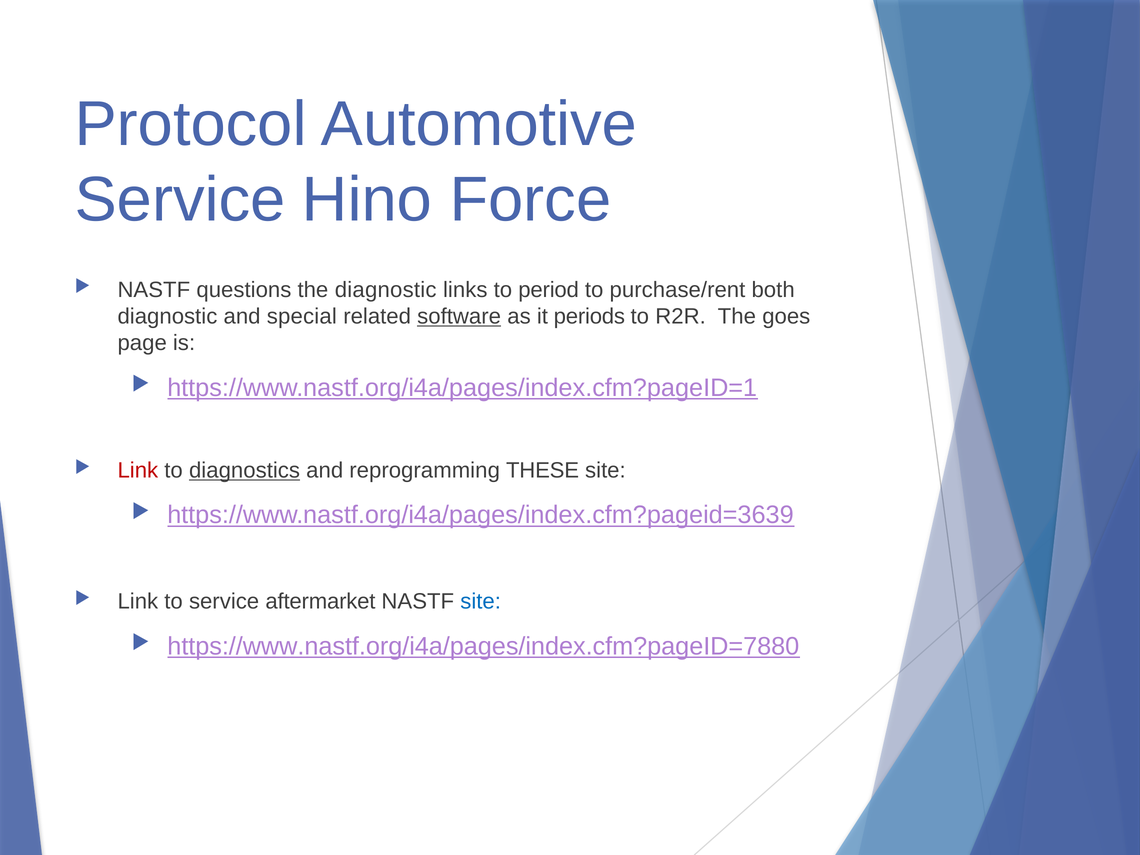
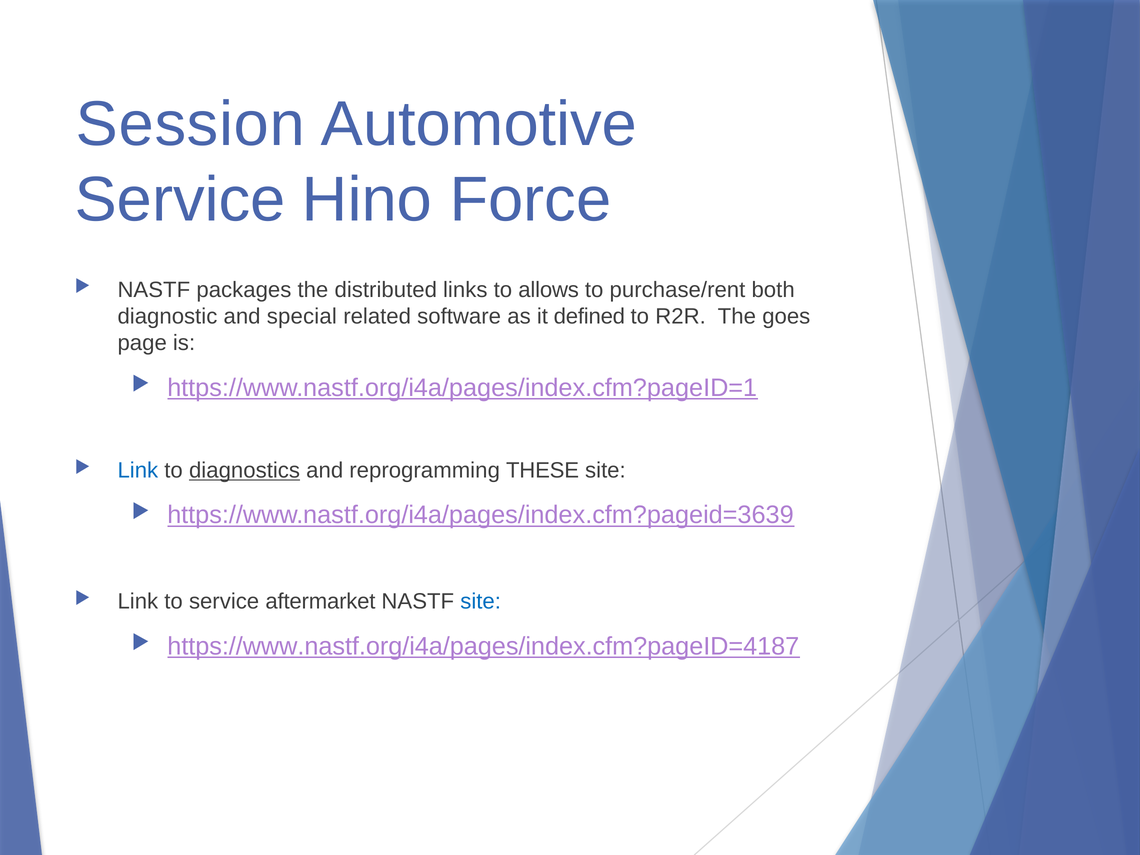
Protocol: Protocol -> Session (190, 124)
questions: questions -> packages (244, 290)
the diagnostic: diagnostic -> distributed (386, 290)
period: period -> allows (549, 290)
software underline: present -> none (459, 317)
periods: periods -> defined (589, 317)
Link colour: red -> blue (138, 470)
https://www.nastf.org/i4a/pages/index.cfm?pageID=7880: https://www.nastf.org/i4a/pages/index.cfm?pageID=7880 -> https://www.nastf.org/i4a/pages/index.cfm?pageID=4187 (483, 646)
